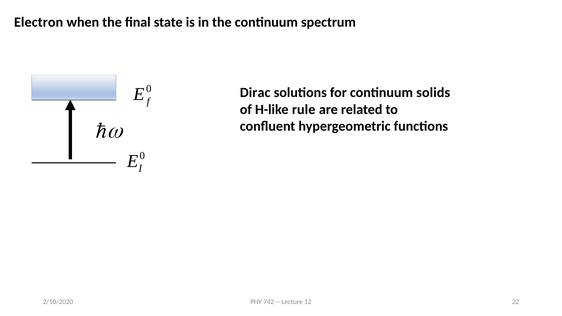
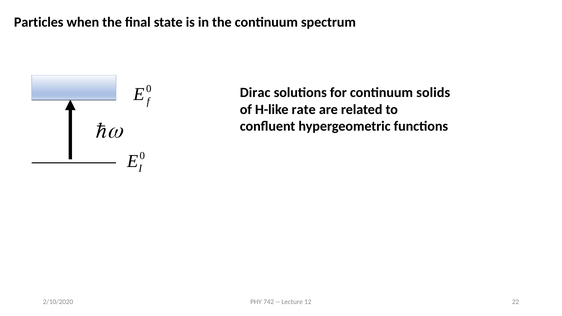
Electron: Electron -> Particles (39, 22)
rule: rule -> rate (304, 109)
